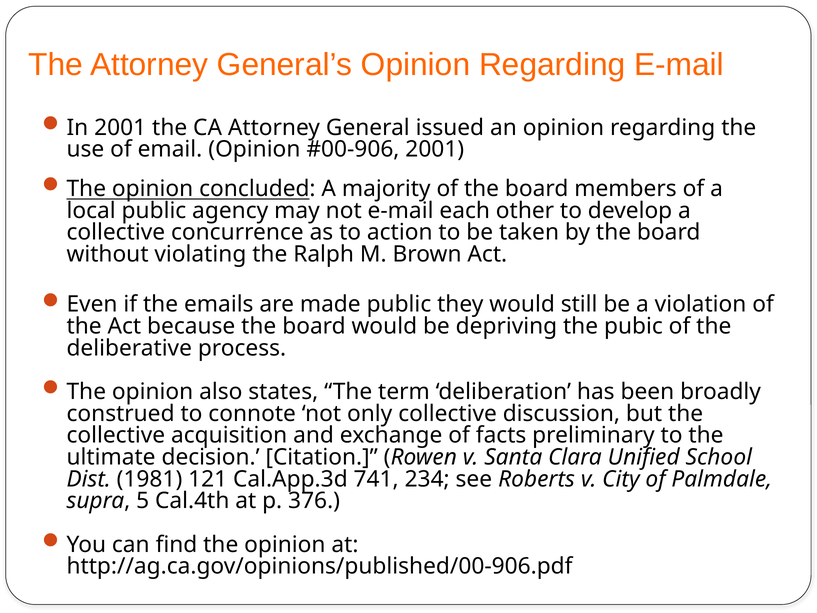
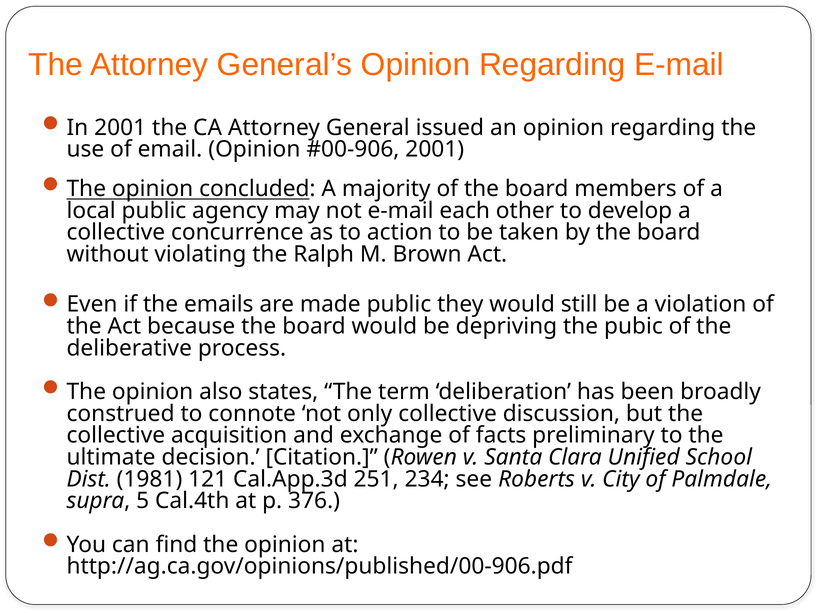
741: 741 -> 251 (376, 479)
